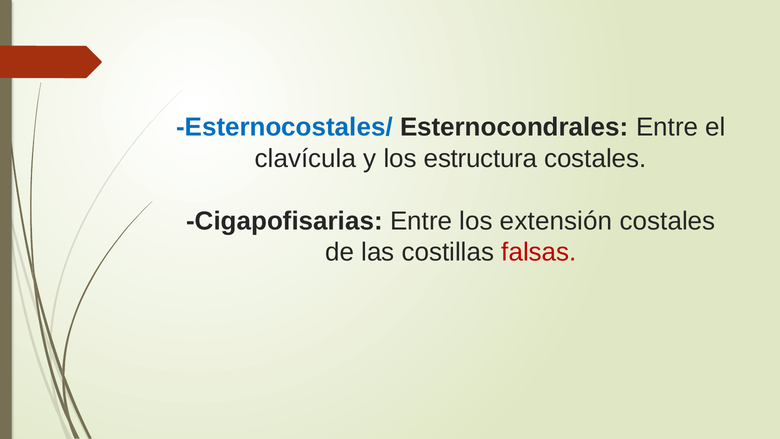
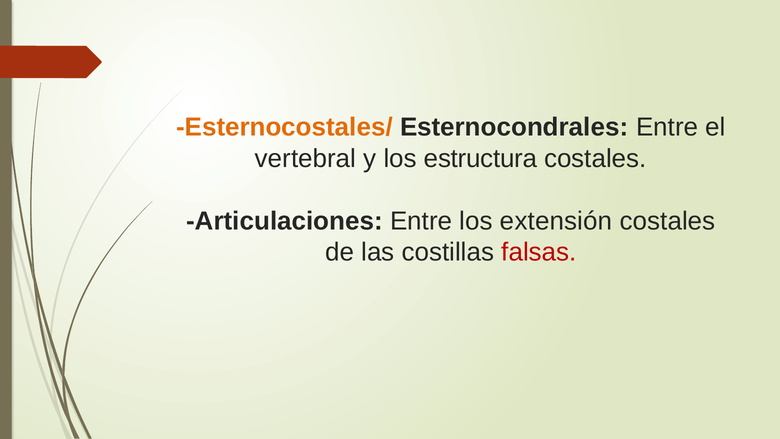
Esternocostales/ colour: blue -> orange (284, 127)
clavícula: clavícula -> vertebral (306, 158)
Cigapofisarias: Cigapofisarias -> Articulaciones (284, 221)
